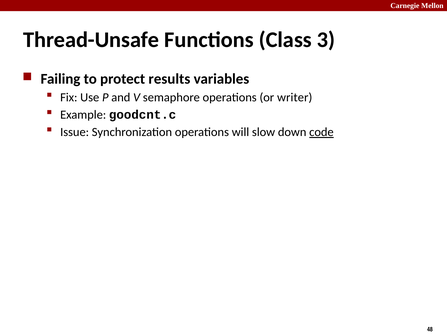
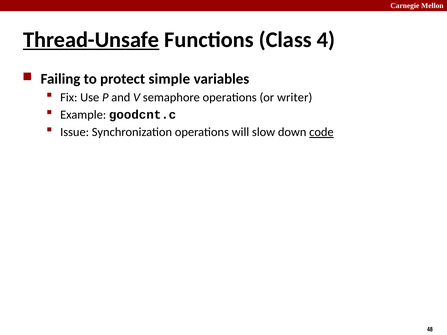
Thread-Unsafe underline: none -> present (91, 40)
3: 3 -> 4 (326, 40)
results: results -> simple (169, 79)
